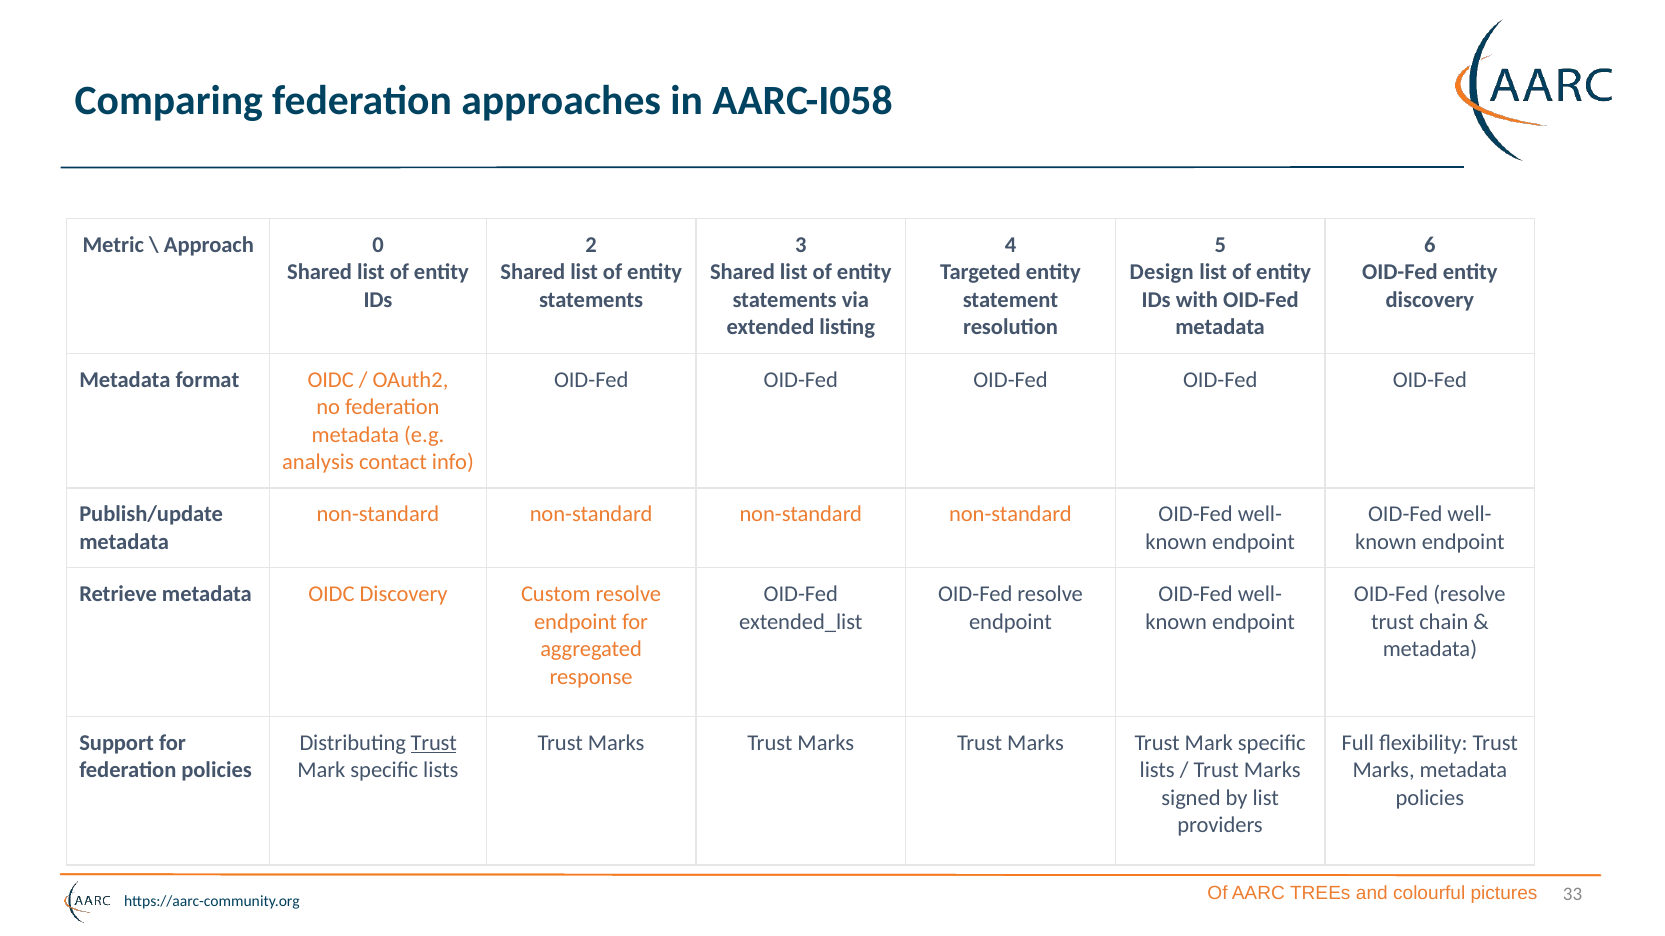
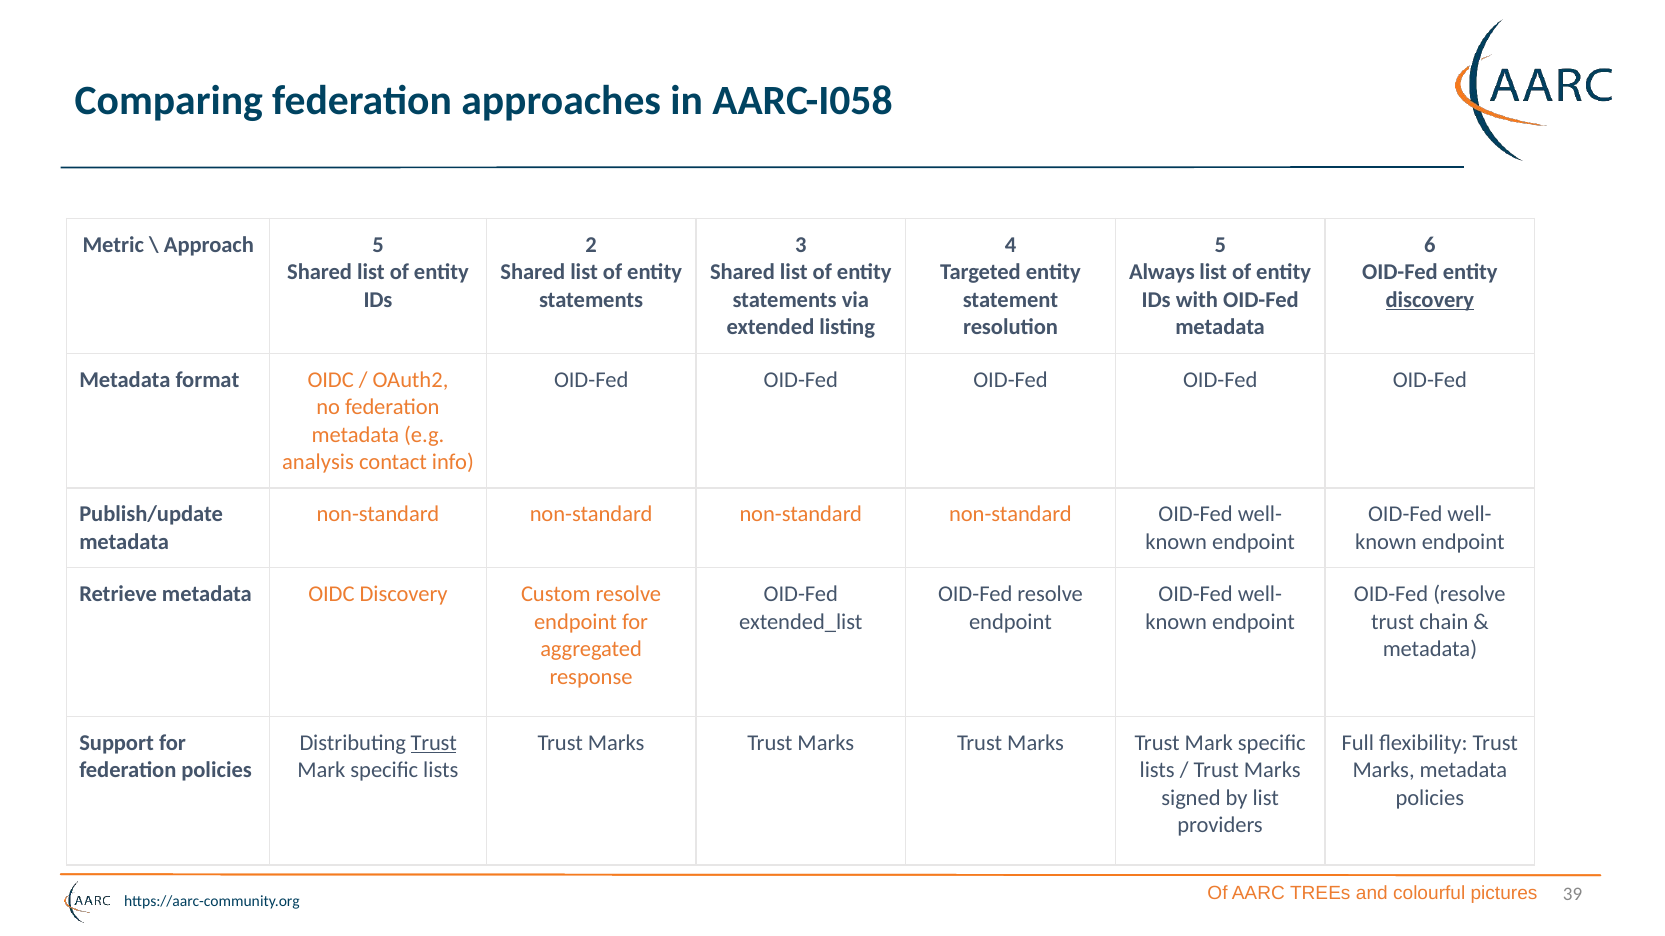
Approach 0: 0 -> 5 (378, 245)
Design: Design -> Always (1162, 272)
discovery underline: none -> present (1430, 300)
33: 33 -> 39 (1573, 895)
